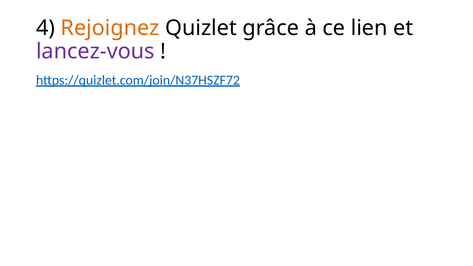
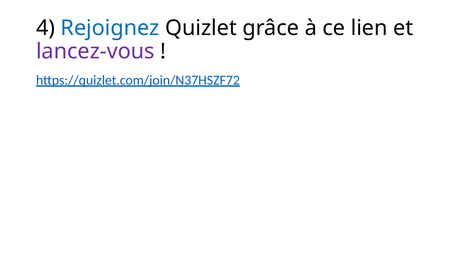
Rejoignez colour: orange -> blue (110, 28)
